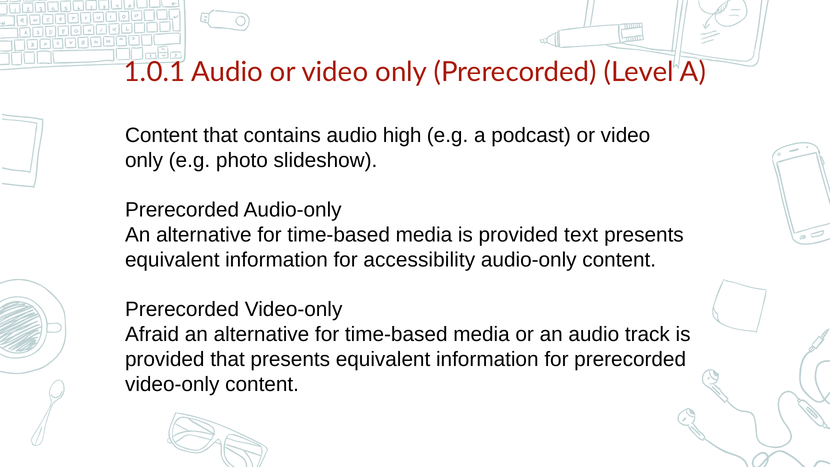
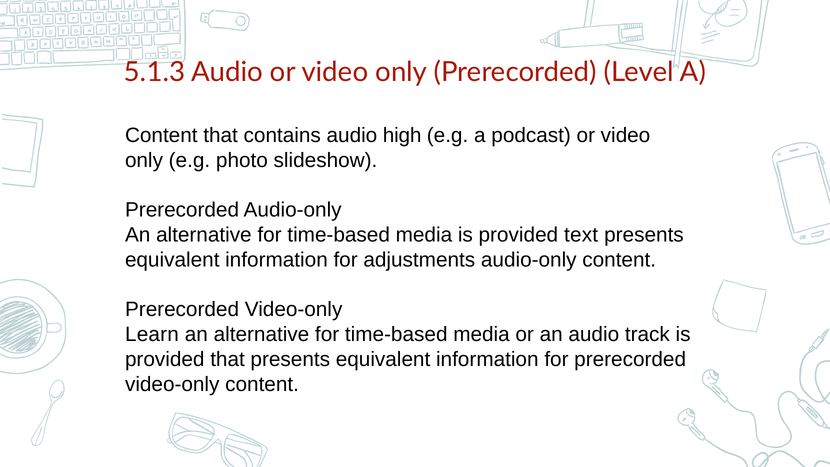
1.0.1: 1.0.1 -> 5.1.3 (155, 72)
accessibility: accessibility -> adjustments (419, 260)
Afraid: Afraid -> Learn (152, 334)
